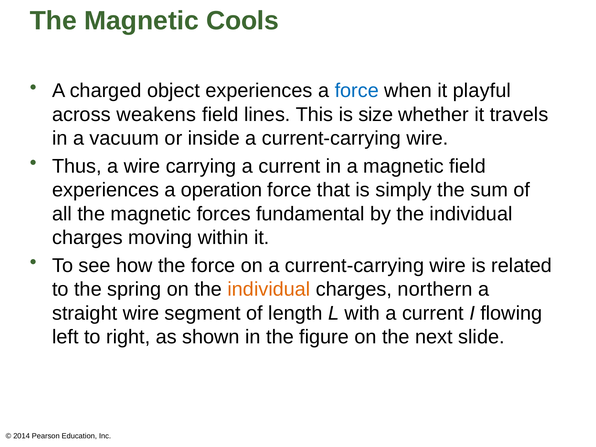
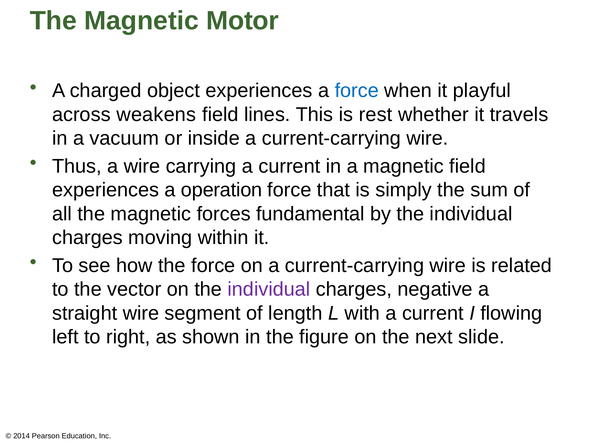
Cools: Cools -> Motor (243, 21)
size: size -> rest (376, 115)
spring: spring -> vector (134, 289)
individual colour: orange -> purple (269, 289)
northern: northern -> negative (435, 289)
